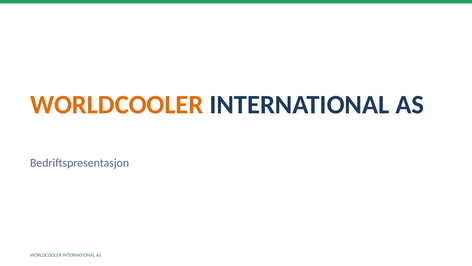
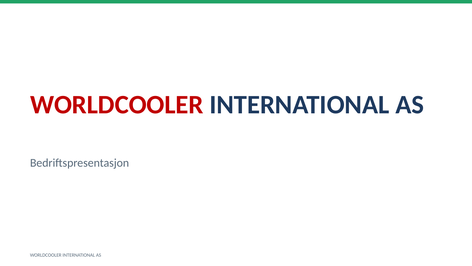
WORLDCOOLER colour: orange -> red (117, 105)
